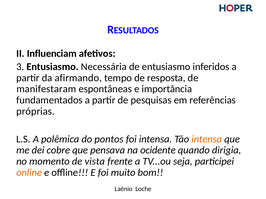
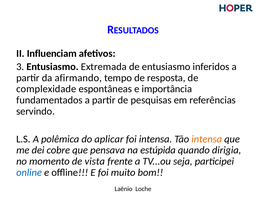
Necessária: Necessária -> Extremada (104, 67)
manifestaram: manifestaram -> complexidade (46, 89)
próprias: próprias -> servindo (36, 112)
pontos: pontos -> aplicar (109, 139)
ocidente: ocidente -> estúpida (158, 151)
online colour: orange -> blue (29, 173)
